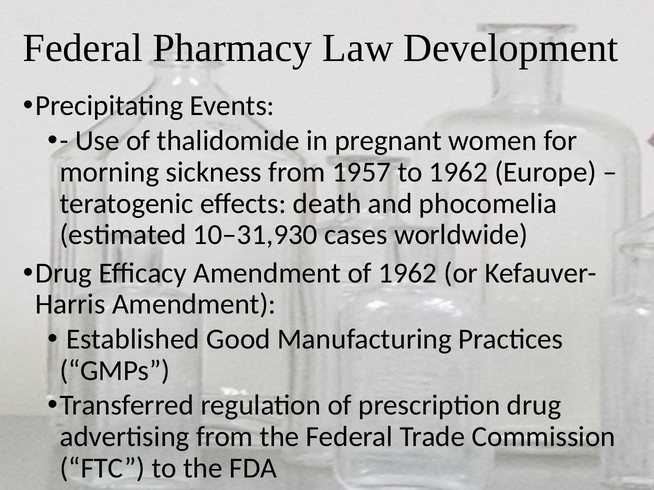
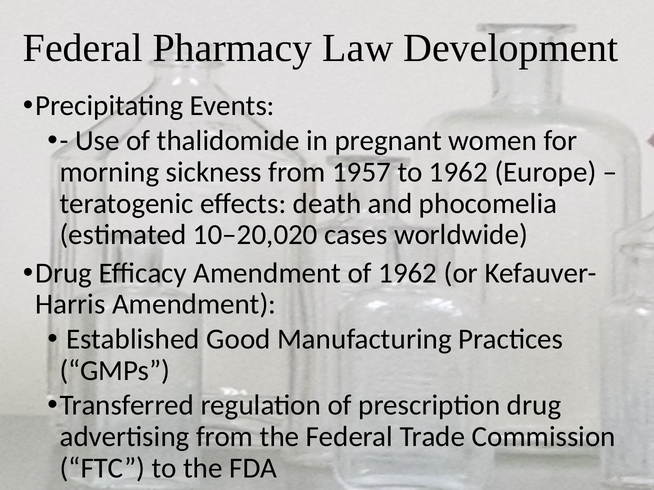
10–31,930: 10–31,930 -> 10–20,020 (255, 235)
